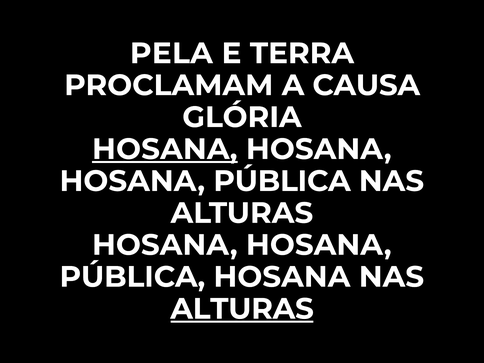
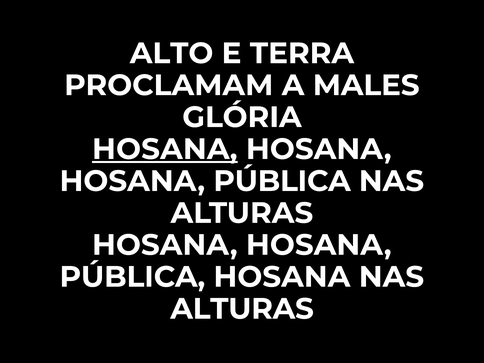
PELA: PELA -> ALTO (172, 53)
CAUSA: CAUSA -> MALES (366, 85)
ALTURAS underline: present -> none (242, 309)
